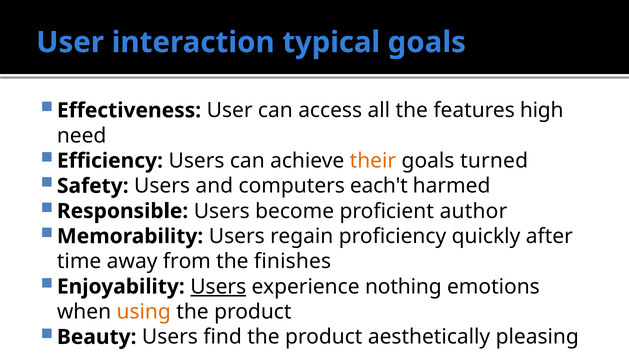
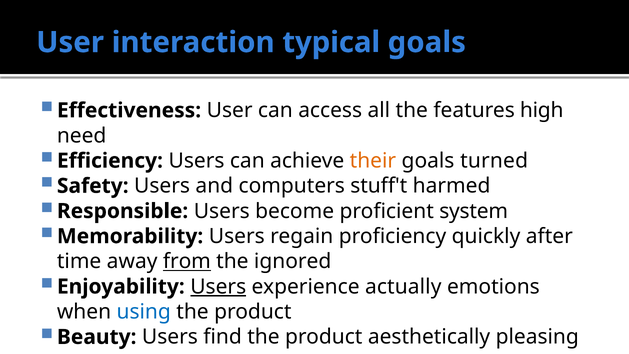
each't: each't -> stuff't (379, 186)
author: author -> system (474, 211)
from underline: none -> present (187, 261)
finishes: finishes -> ignored (293, 261)
nothing: nothing -> actually (403, 287)
using colour: orange -> blue (144, 312)
